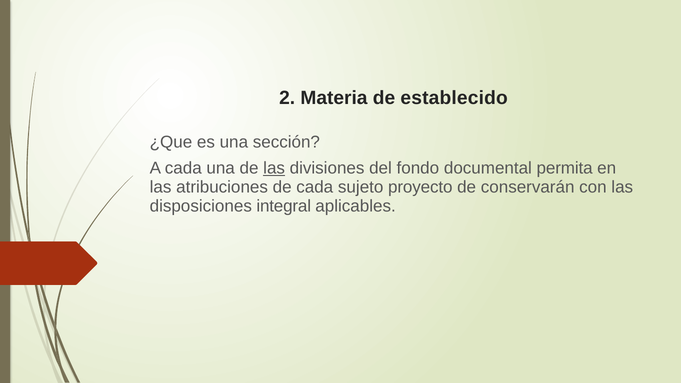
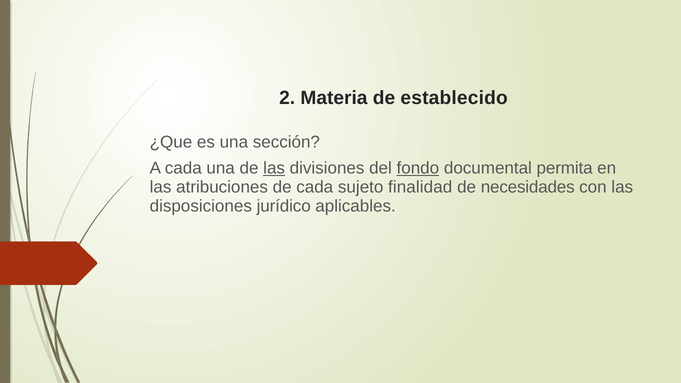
fondo underline: none -> present (418, 168)
proyecto: proyecto -> finalidad (420, 187)
conservarán: conservarán -> necesidades (528, 187)
integral: integral -> jurídico (284, 206)
